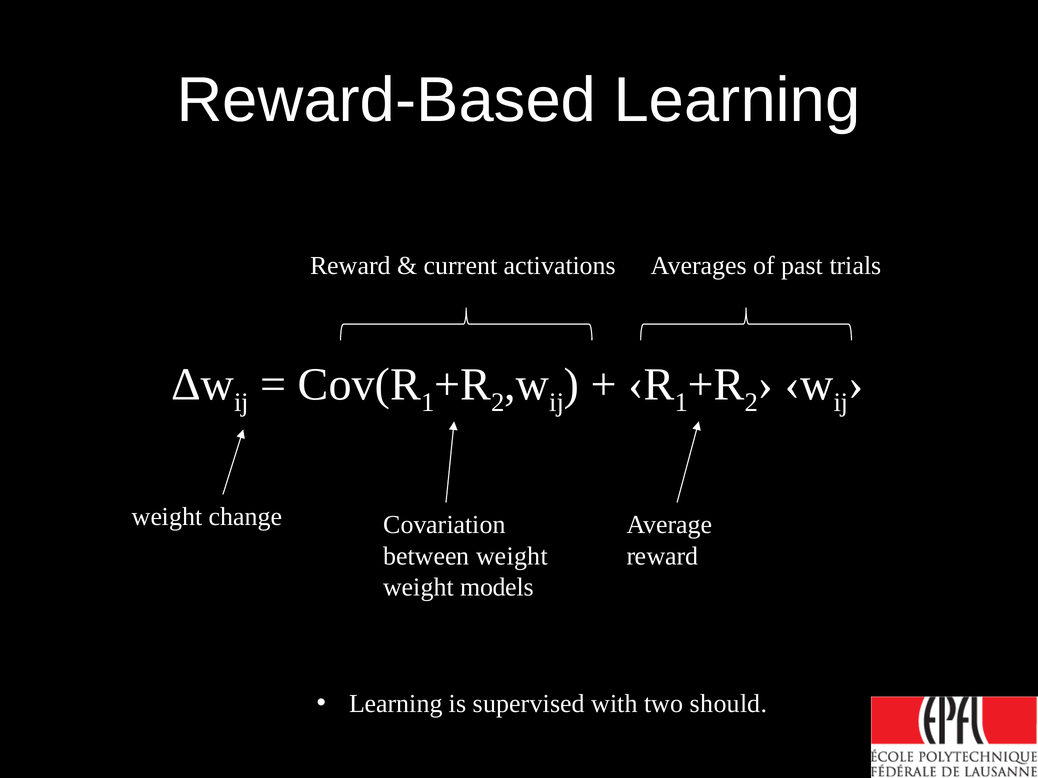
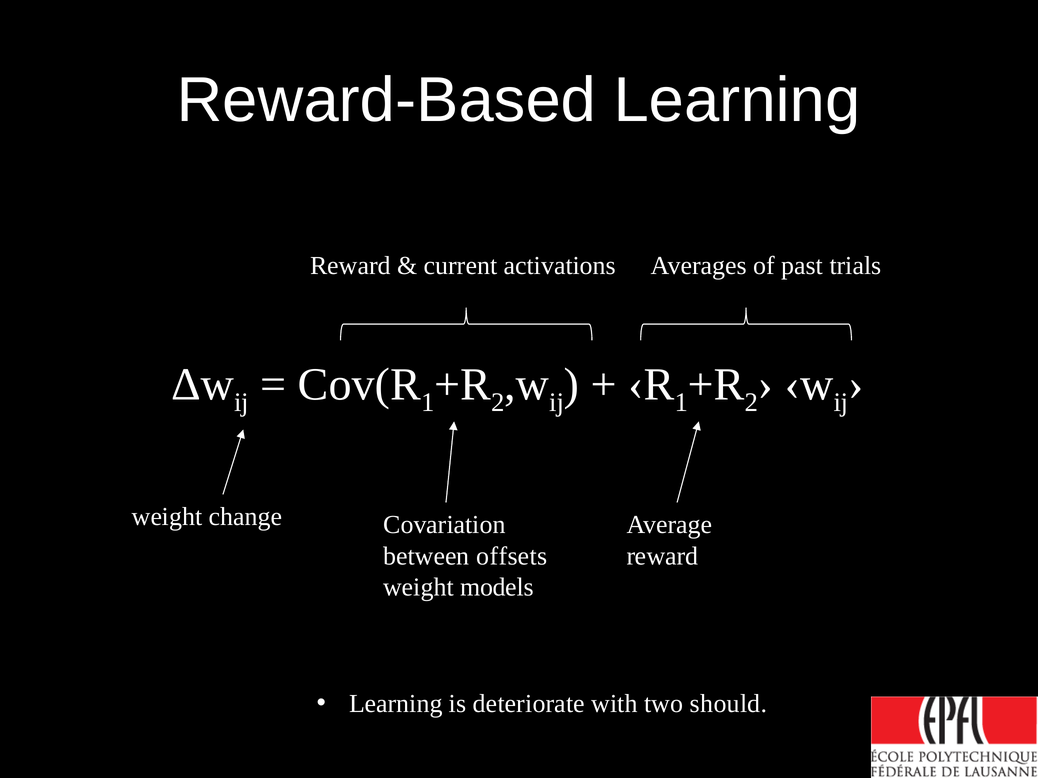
between weight: weight -> offsets (512, 556)
supervised: supervised -> deteriorate (529, 704)
